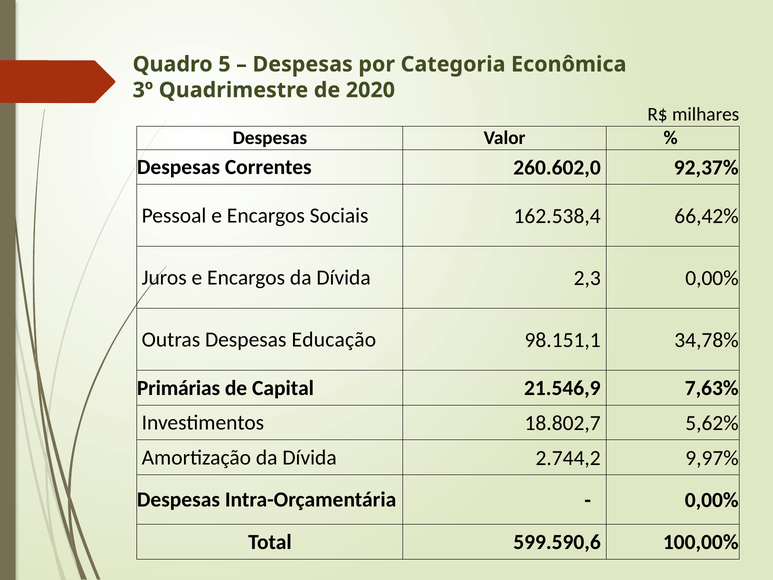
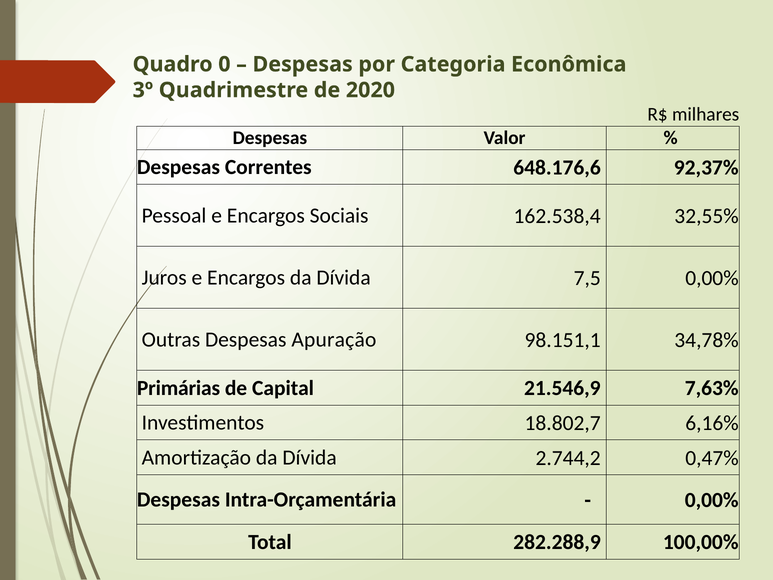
5: 5 -> 0 (224, 64)
260.602,0: 260.602,0 -> 648.176,6 (557, 168)
66,42%: 66,42% -> 32,55% (707, 216)
2,3: 2,3 -> 7,5 (587, 278)
Educação: Educação -> Apuração (334, 339)
5,62%: 5,62% -> 6,16% (712, 423)
9,97%: 9,97% -> 0,47% (712, 458)
599.590,6: 599.590,6 -> 282.288,9 (557, 542)
